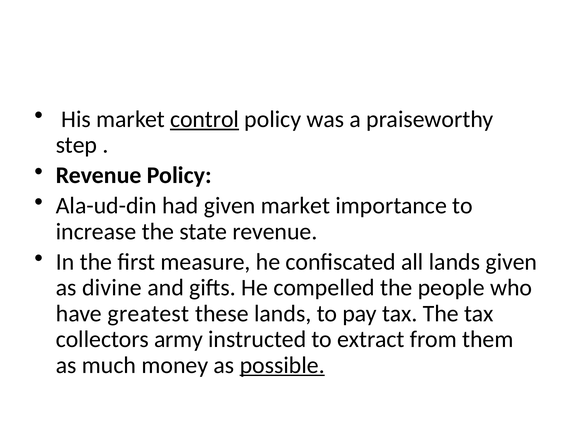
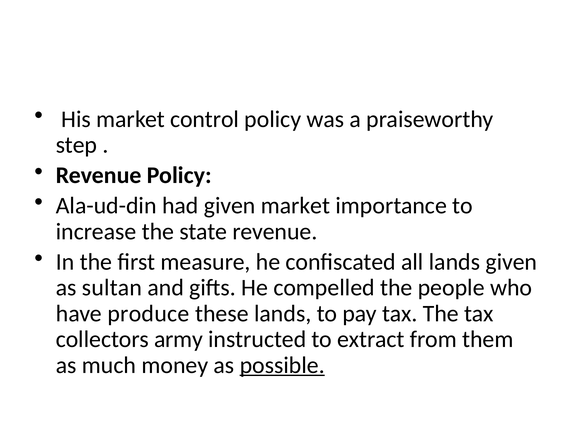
control underline: present -> none (205, 119)
divine: divine -> sultan (112, 288)
greatest: greatest -> produce (148, 313)
